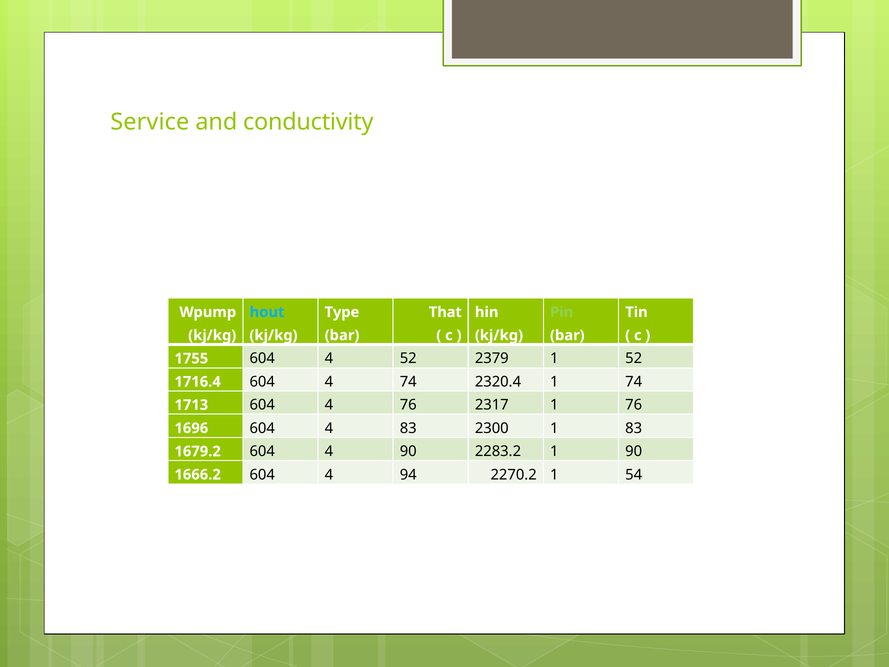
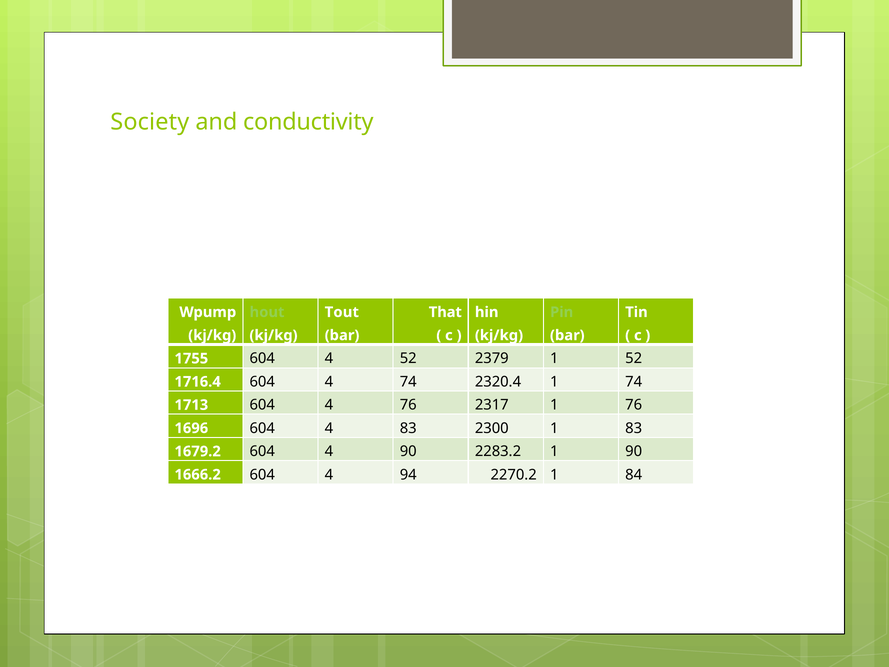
Service: Service -> Society (150, 122)
hout colour: light blue -> light green (267, 312)
Type: Type -> Tout (342, 312)
54: 54 -> 84 (634, 474)
